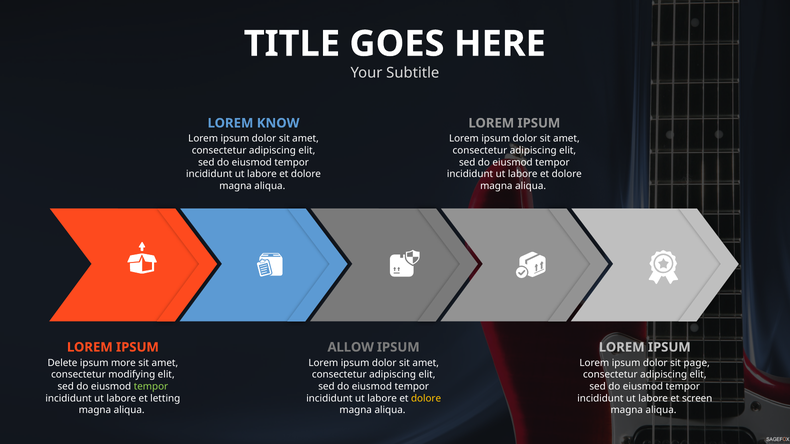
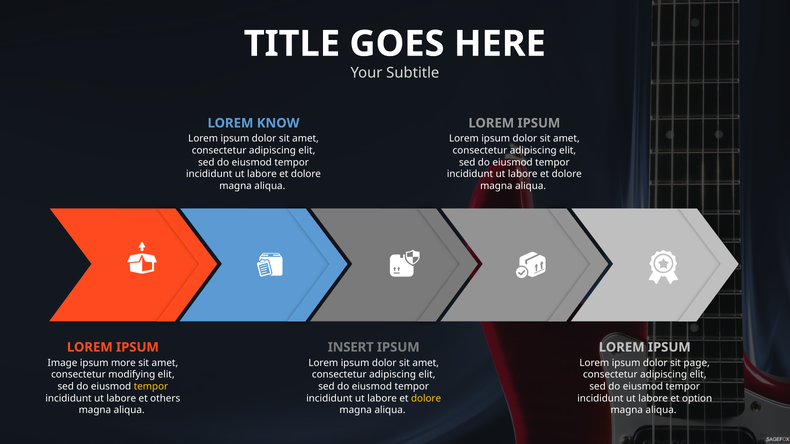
ALLOW: ALLOW -> INSERT (351, 347)
Delete: Delete -> Image (62, 363)
tempor colour: light green -> yellow (151, 387)
letting: letting -> others (165, 399)
screen: screen -> option (697, 399)
